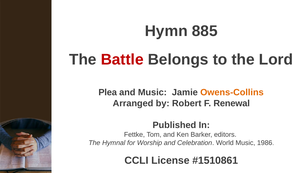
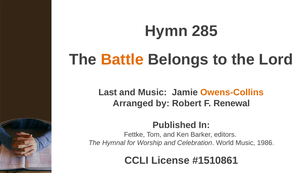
885: 885 -> 285 (205, 31)
Battle colour: red -> orange (122, 60)
Plea: Plea -> Last (108, 93)
